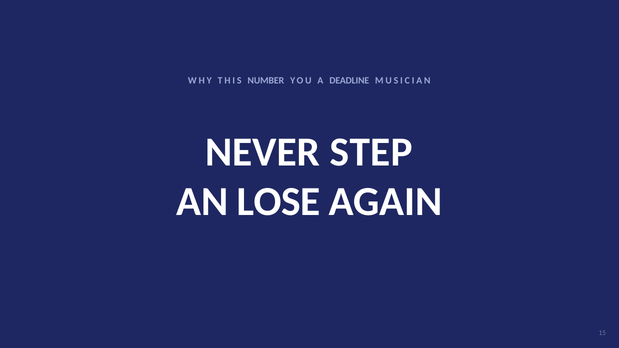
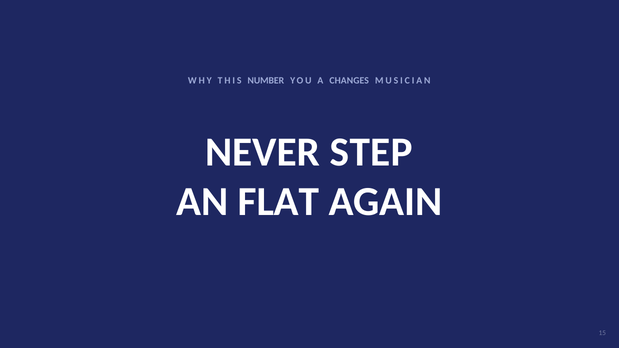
DEADLINE: DEADLINE -> CHANGES (349, 81)
LOSE: LOSE -> FLAT (279, 202)
